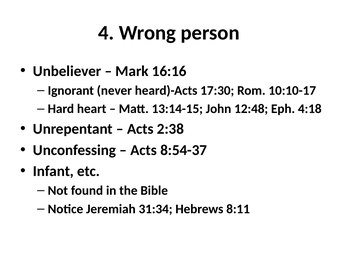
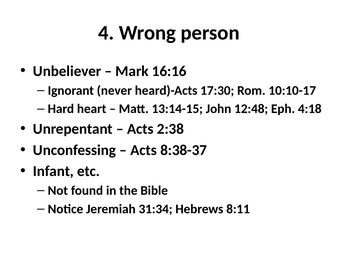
8:54-37: 8:54-37 -> 8:38-37 (184, 150)
